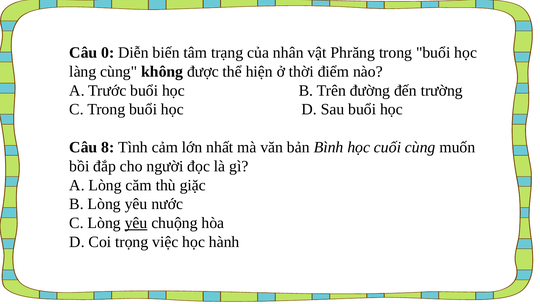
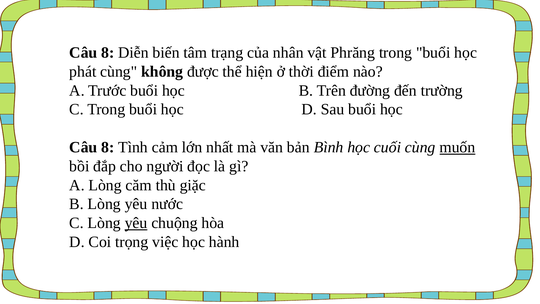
0: 0 -> 8 (108, 53)
làng: làng -> phát (83, 72)
muốn underline: none -> present (457, 147)
